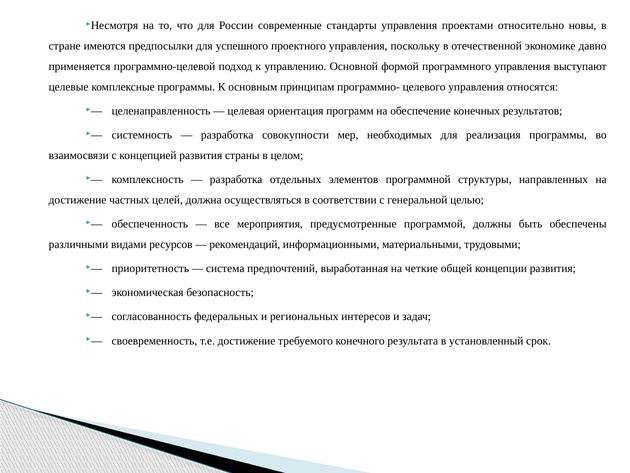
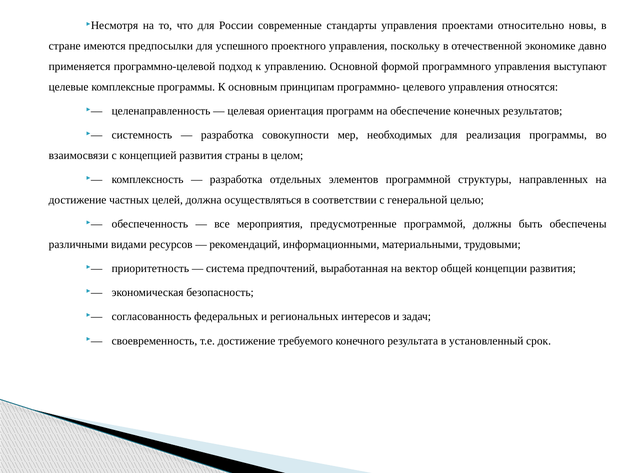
четкие: четкие -> вектор (421, 268)
